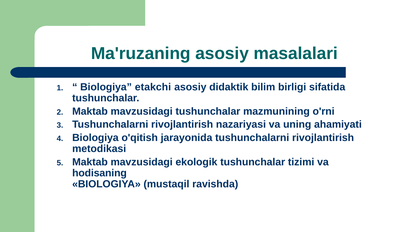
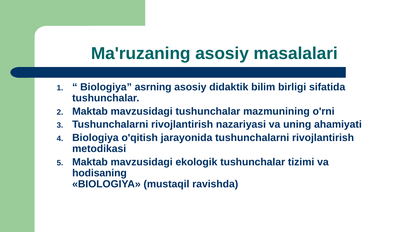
etakchi: etakchi -> asrning (153, 87)
